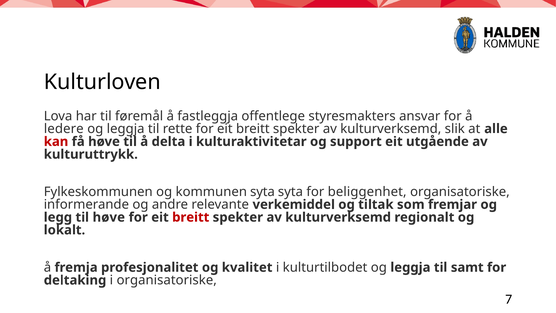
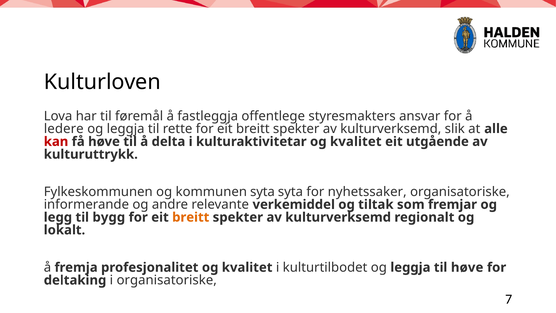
kulturaktivitetar og support: support -> kvalitet (356, 141)
beliggenhet: beliggenhet -> nyhetssaker (367, 192)
til høve: høve -> bygg (109, 217)
breitt colour: red -> orange (191, 217)
til samt: samt -> høve (467, 267)
